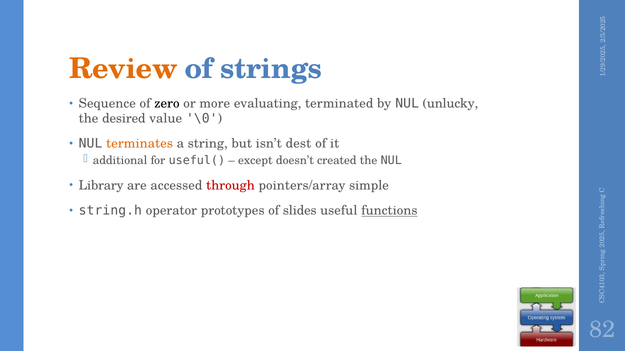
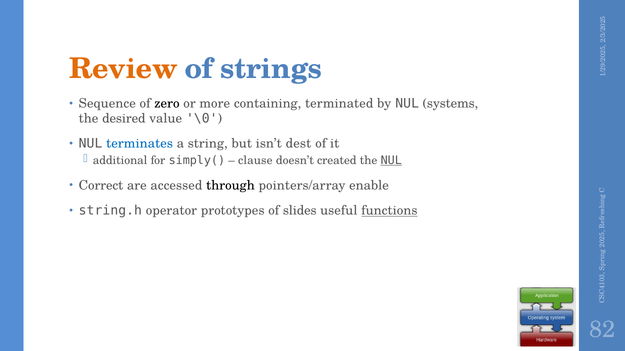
evaluating: evaluating -> containing (268, 104)
unlucky: unlucky -> systems (450, 104)
terminates colour: orange -> blue (140, 144)
useful(: useful( -> simply( (197, 161)
except: except -> clause (255, 161)
NUL underline: none -> present (391, 161)
Library: Library -> Correct (101, 186)
through colour: red -> black (230, 186)
simple: simple -> enable (369, 186)
